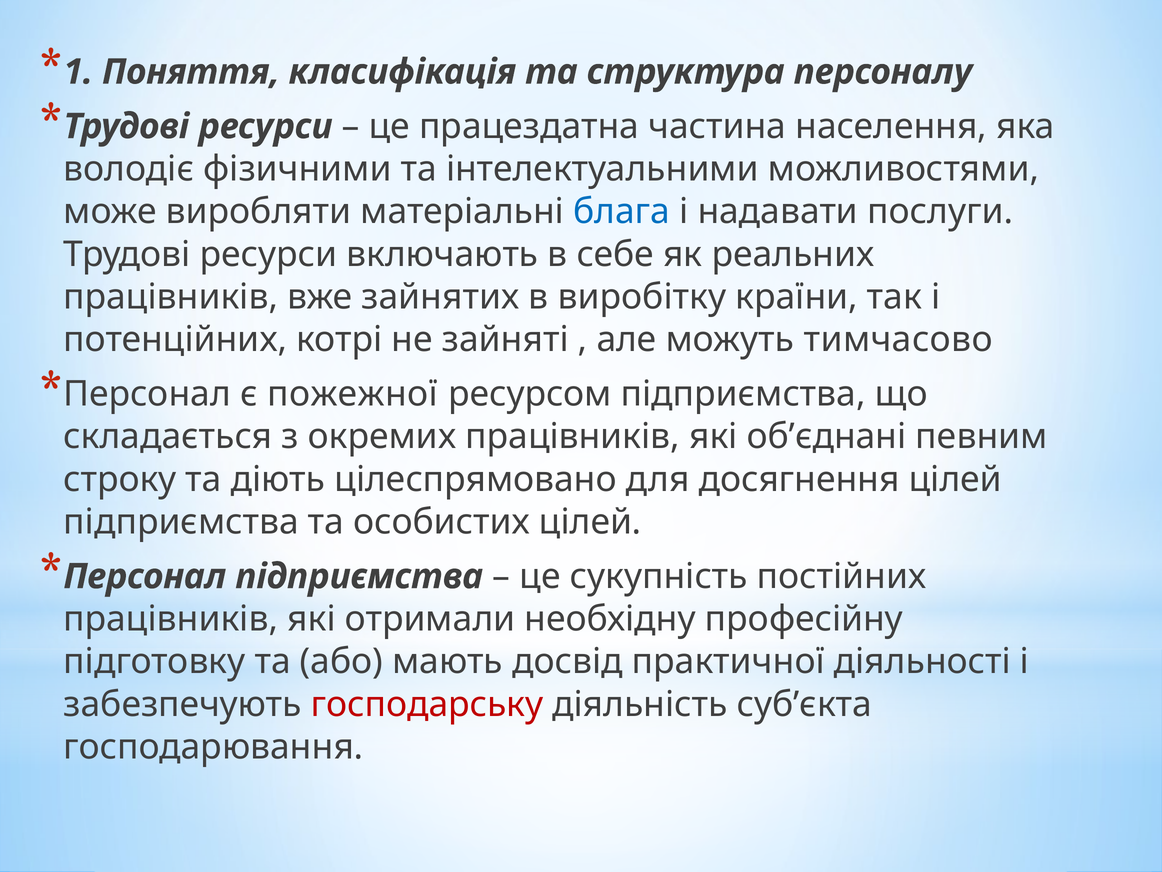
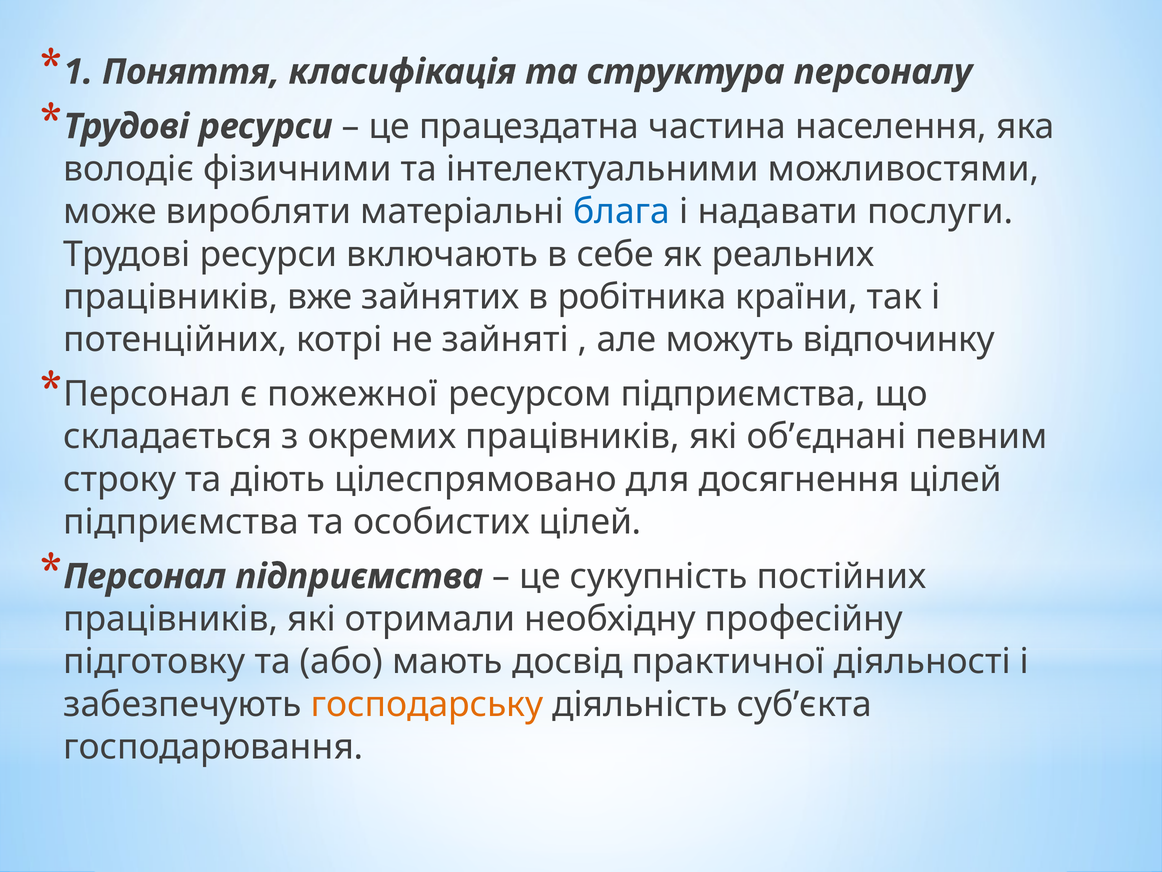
виробітку: виробітку -> робітника (642, 297)
тимчасово: тимчасово -> відпочинку (899, 339)
господарську colour: red -> orange (427, 704)
